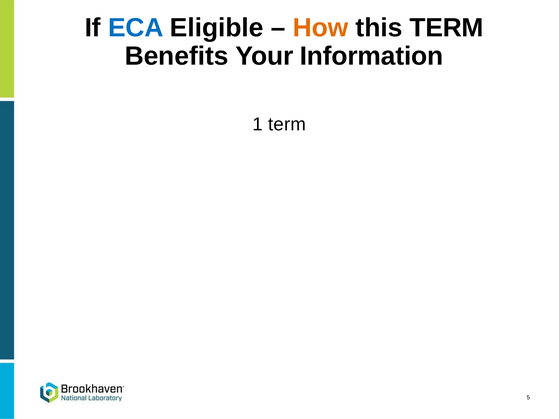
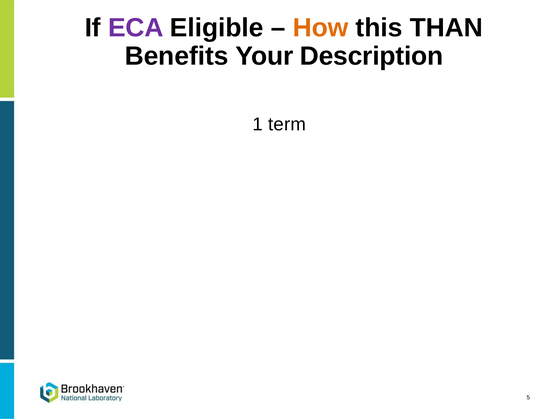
ECA colour: blue -> purple (136, 28)
this TERM: TERM -> THAN (446, 28)
Information: Information -> Description (372, 56)
